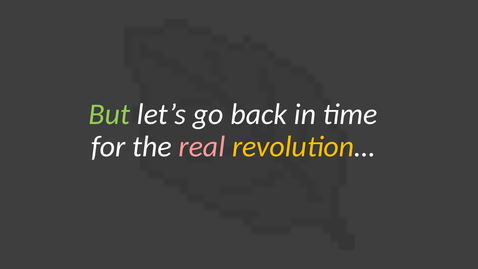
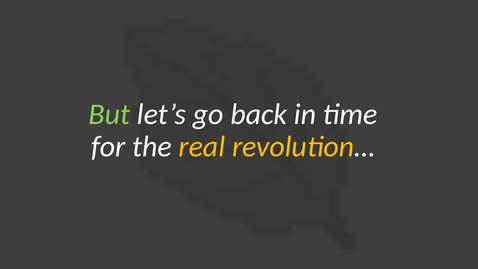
real colour: pink -> yellow (202, 147)
